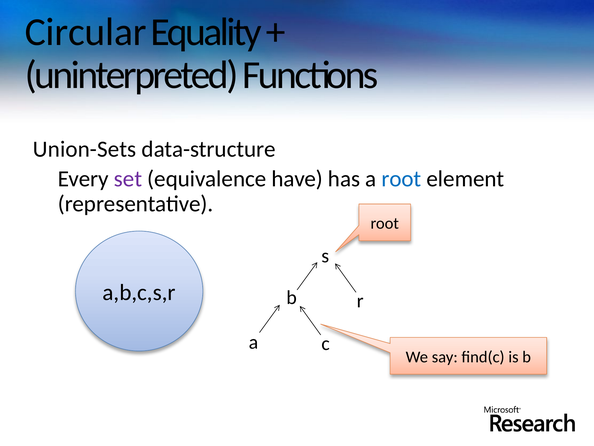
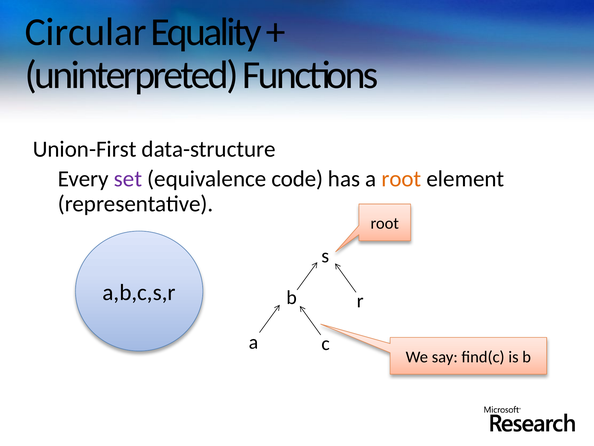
Union-Sets: Union-Sets -> Union-First (85, 149)
have: have -> code (297, 179)
root colour: blue -> orange (401, 179)
